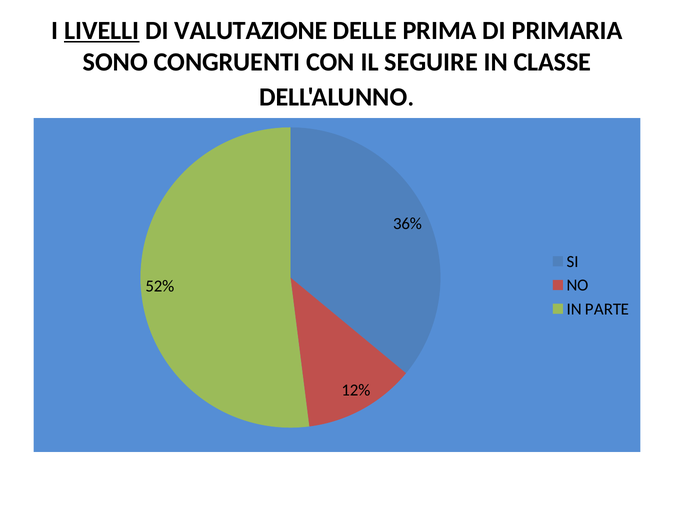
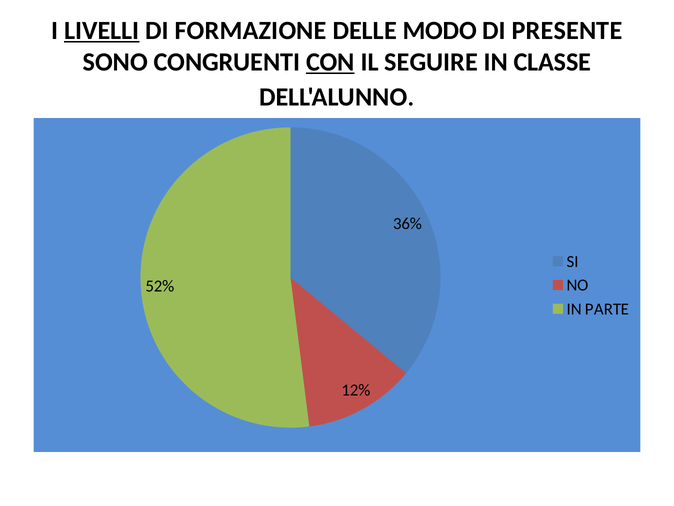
VALUTAZIONE: VALUTAZIONE -> FORMAZIONE (251, 30)
PRIMA: PRIMA -> MODO (440, 30)
PRIMARIA: PRIMARIA -> PRESENTE (567, 30)
CON underline: none -> present (330, 62)
